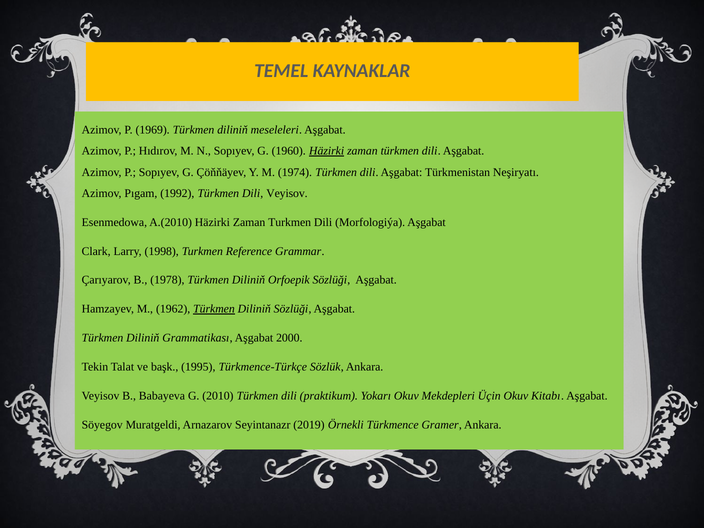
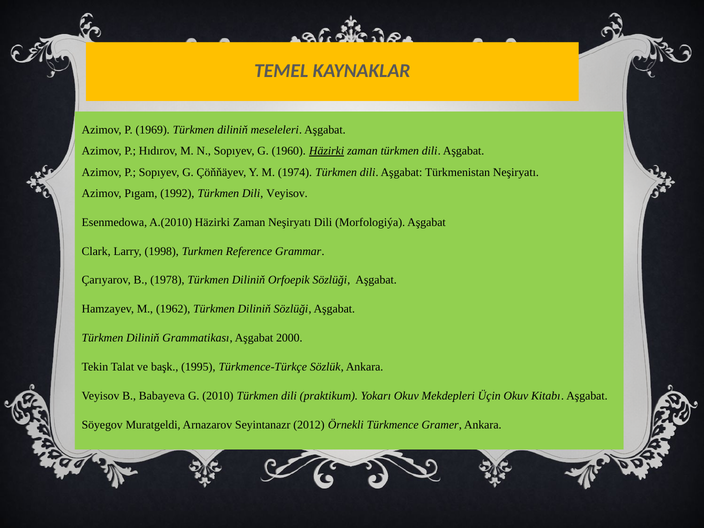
Zaman Turkmen: Turkmen -> Neşiryatı (290, 222)
Türkmen underline: present -> none (214, 309)
2019: 2019 -> 2012 (309, 425)
